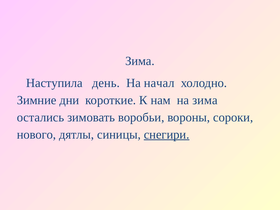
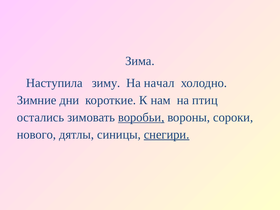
день: день -> зиму (106, 83)
на зима: зима -> птиц (205, 100)
воробьи underline: none -> present (141, 117)
